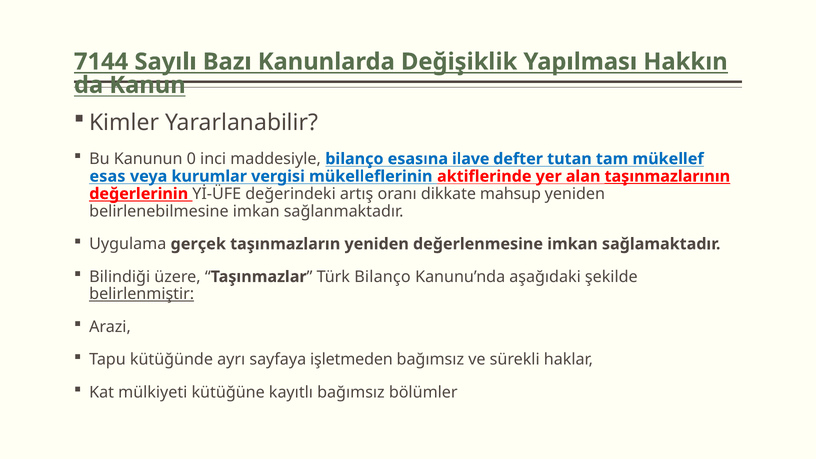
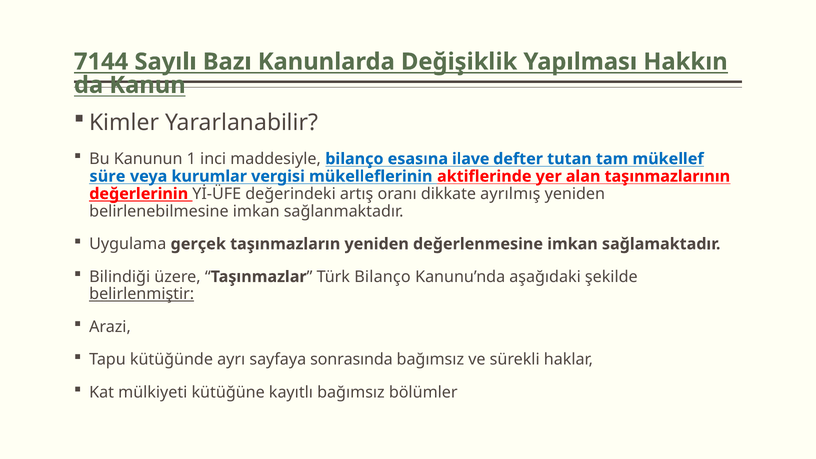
0: 0 -> 1 (191, 159)
esas: esas -> süre (107, 176)
taşınmazlarının underline: present -> none (667, 176)
mahsup: mahsup -> ayrılmış (510, 194)
işletmeden: işletmeden -> sonrasında (351, 360)
